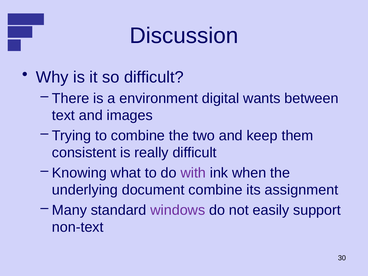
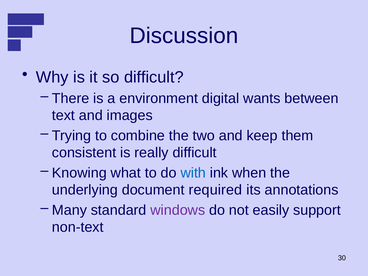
with colour: purple -> blue (193, 173)
document combine: combine -> required (215, 190)
assignment: assignment -> annotations (302, 190)
